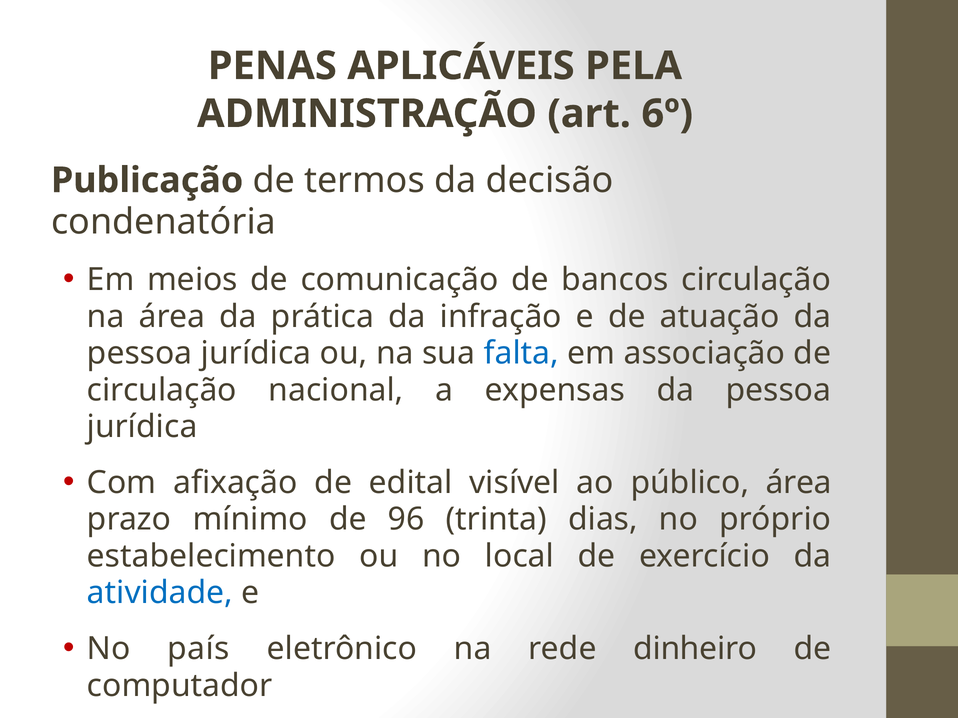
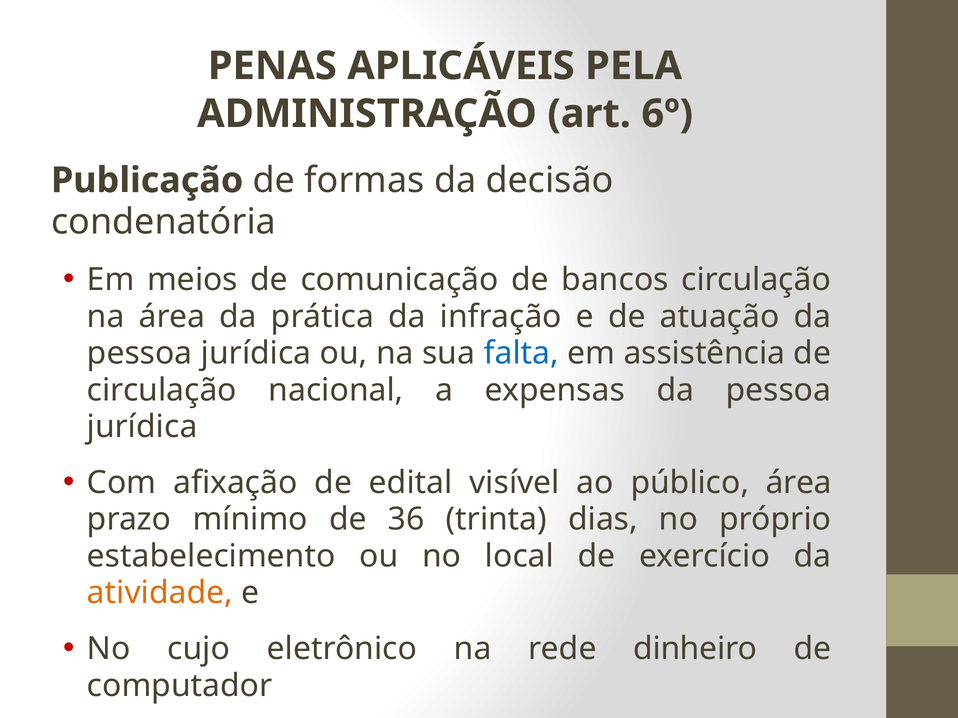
termos: termos -> formas (364, 180)
associação: associação -> assistência (704, 354)
96: 96 -> 36 (406, 520)
atividade colour: blue -> orange (160, 593)
país: país -> cujo (199, 649)
